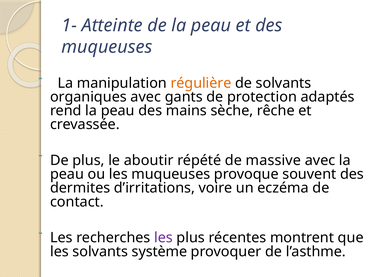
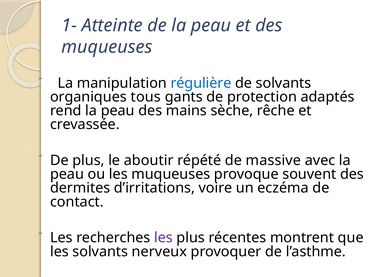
régulière colour: orange -> blue (201, 83)
organiques avec: avec -> tous (146, 97)
système: système -> nerveux (159, 252)
